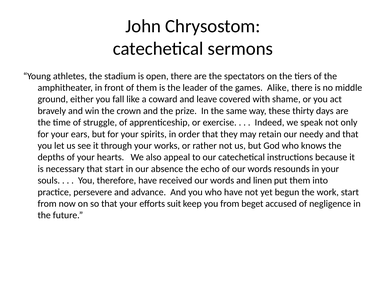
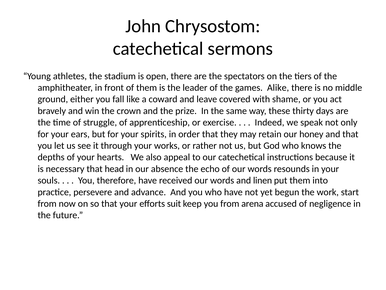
needy: needy -> honey (311, 134)
that start: start -> head (114, 169)
beget: beget -> arena (252, 203)
